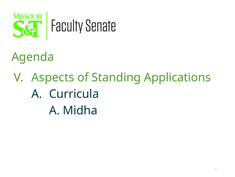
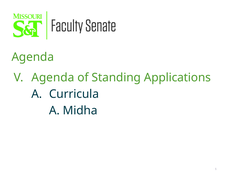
V Aspects: Aspects -> Agenda (53, 77)
